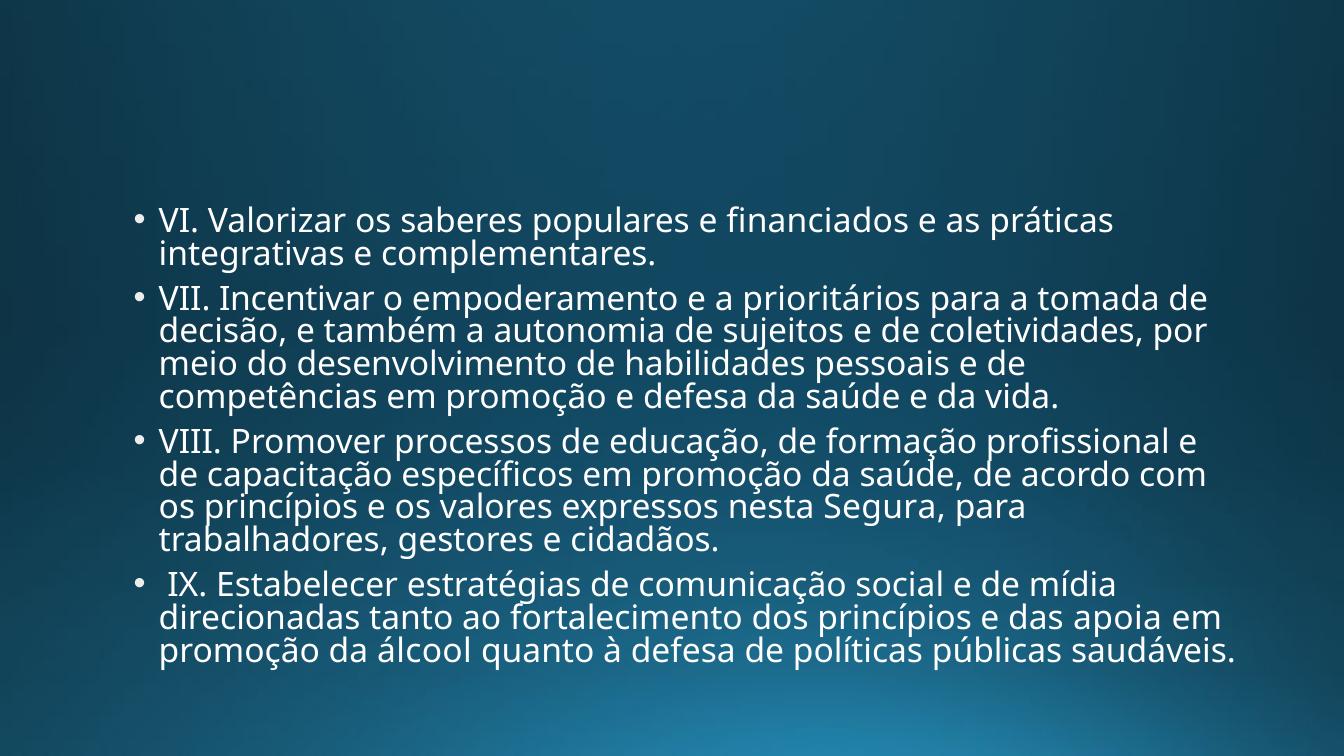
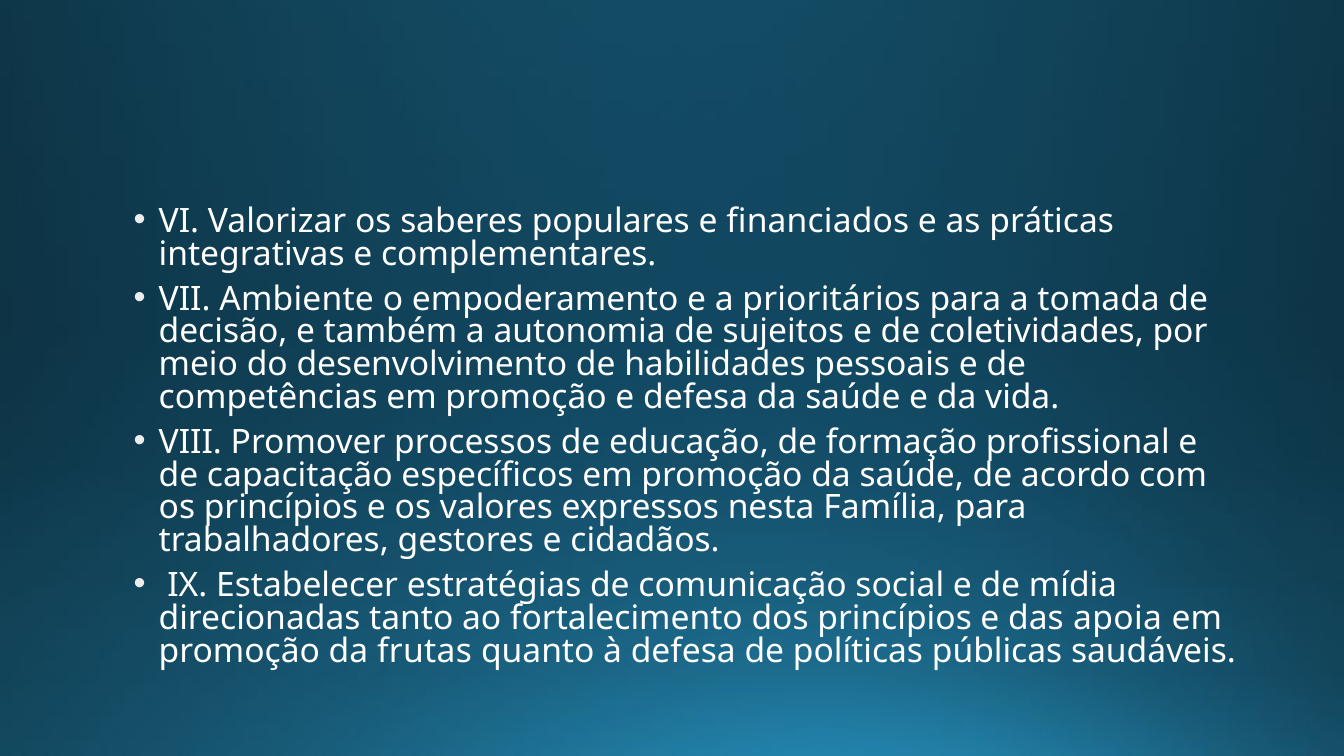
Incentivar: Incentivar -> Ambiente (297, 299)
Segura: Segura -> Família (885, 508)
álcool: álcool -> frutas (425, 651)
